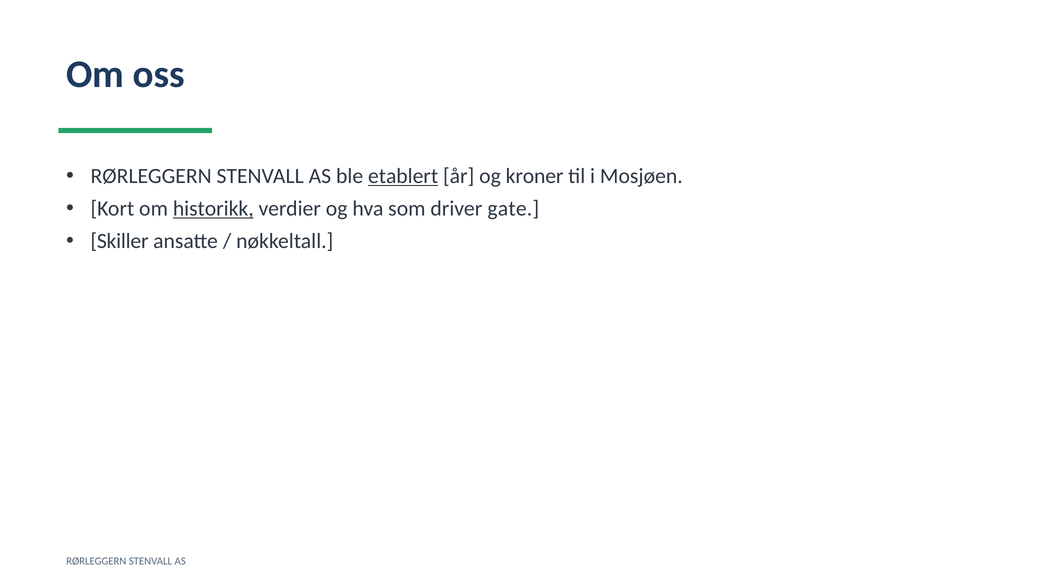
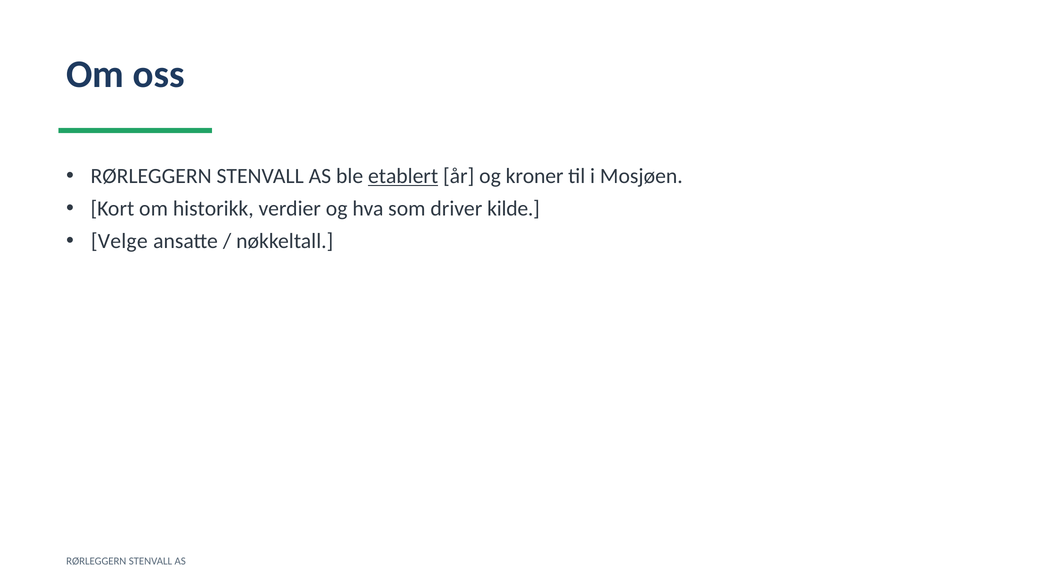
historikk underline: present -> none (213, 209)
gate: gate -> kilde (514, 209)
Skiller: Skiller -> Velge (119, 241)
